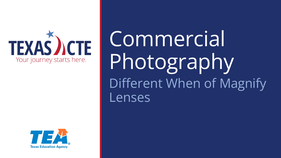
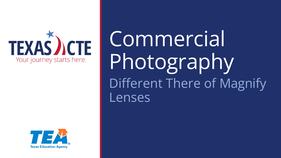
When: When -> There (183, 84)
